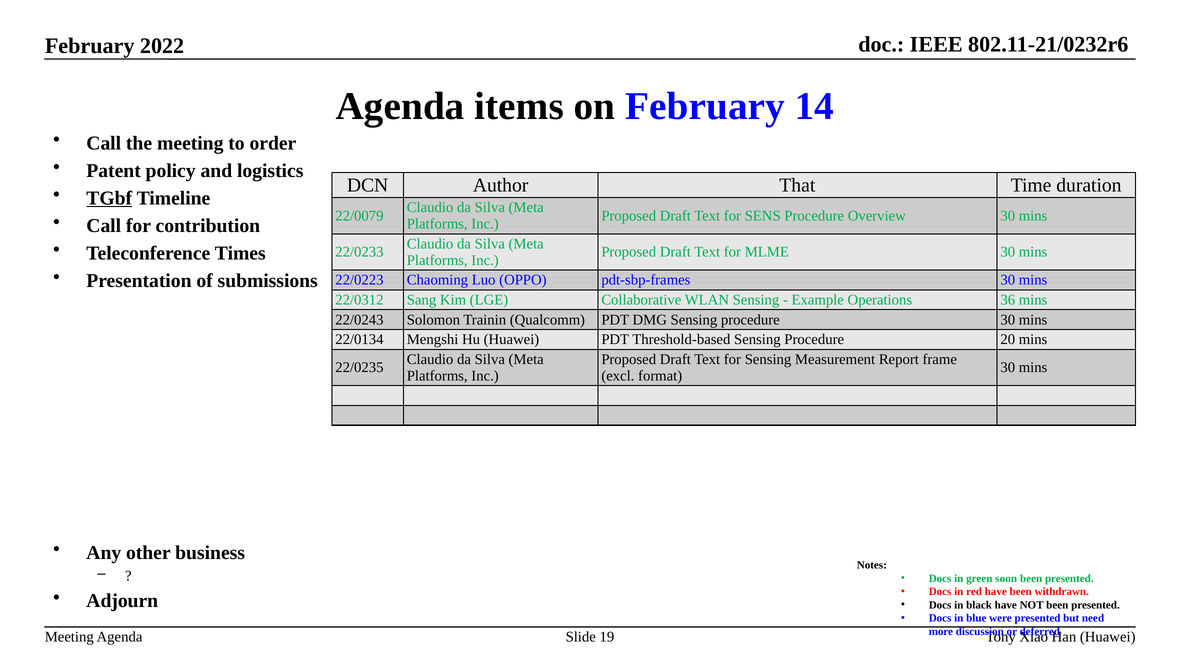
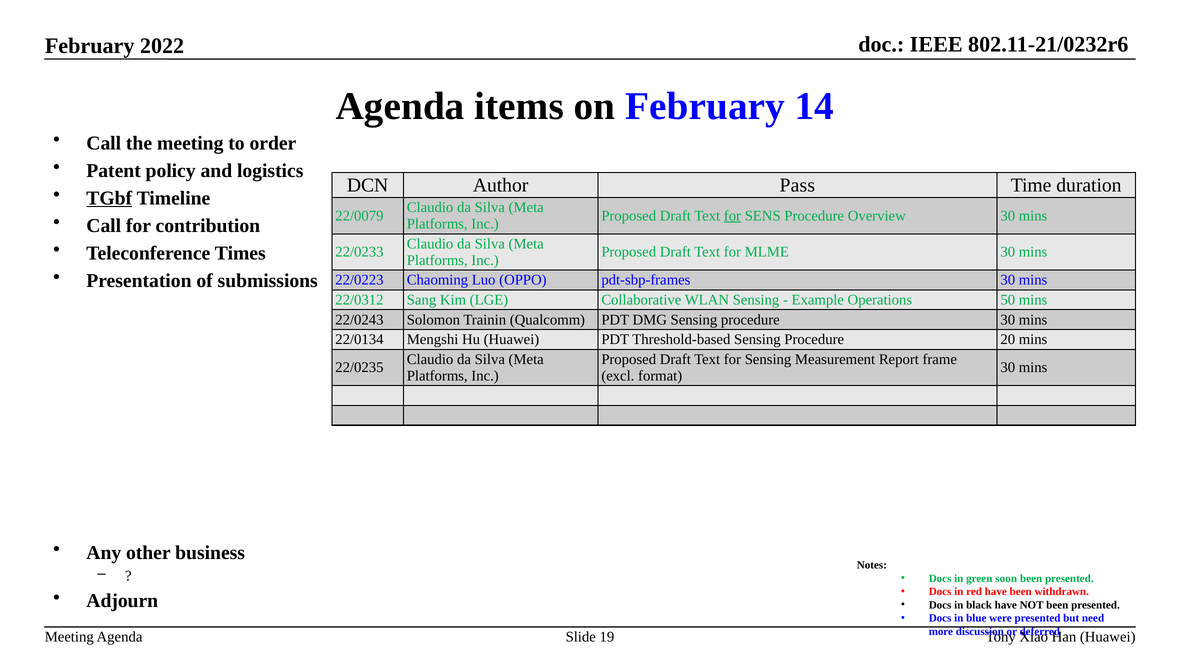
That: That -> Pass (797, 185)
for underline: none -> present (732, 216)
36: 36 -> 50 (1008, 300)
